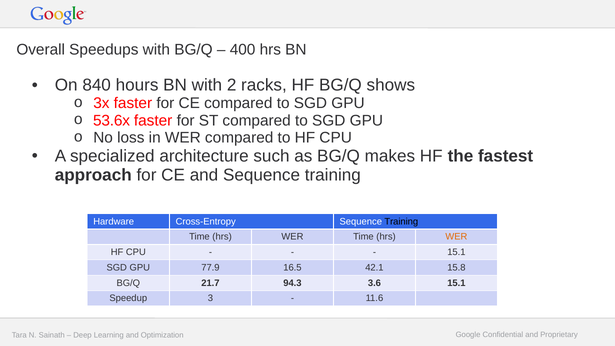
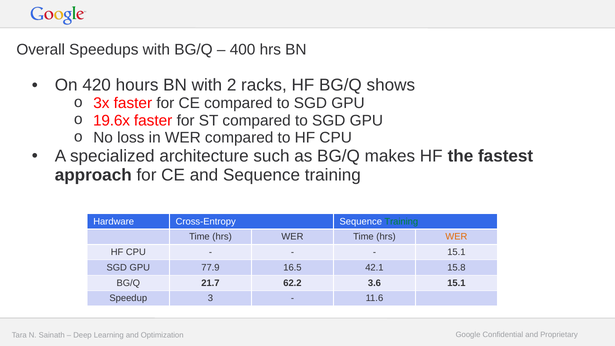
840: 840 -> 420 (97, 85)
53.6x: 53.6x -> 19.6x (112, 120)
Training colour: black -> green (401, 221)
94.3: 94.3 -> 62.2 (292, 283)
